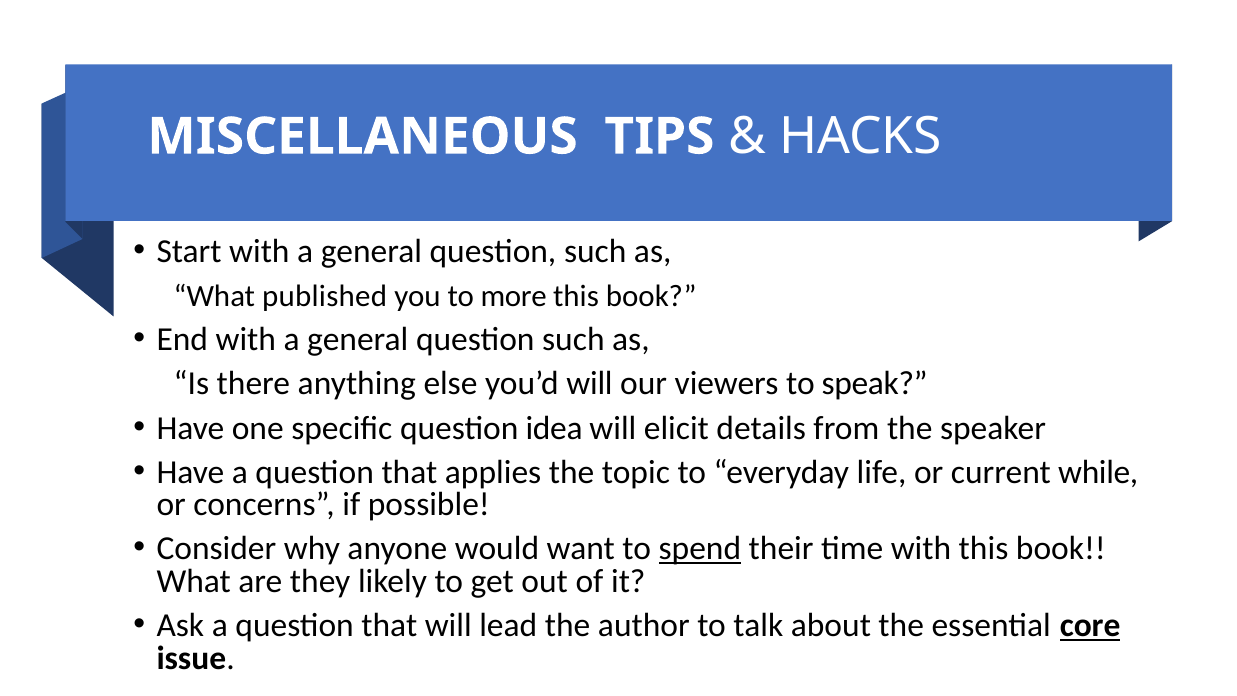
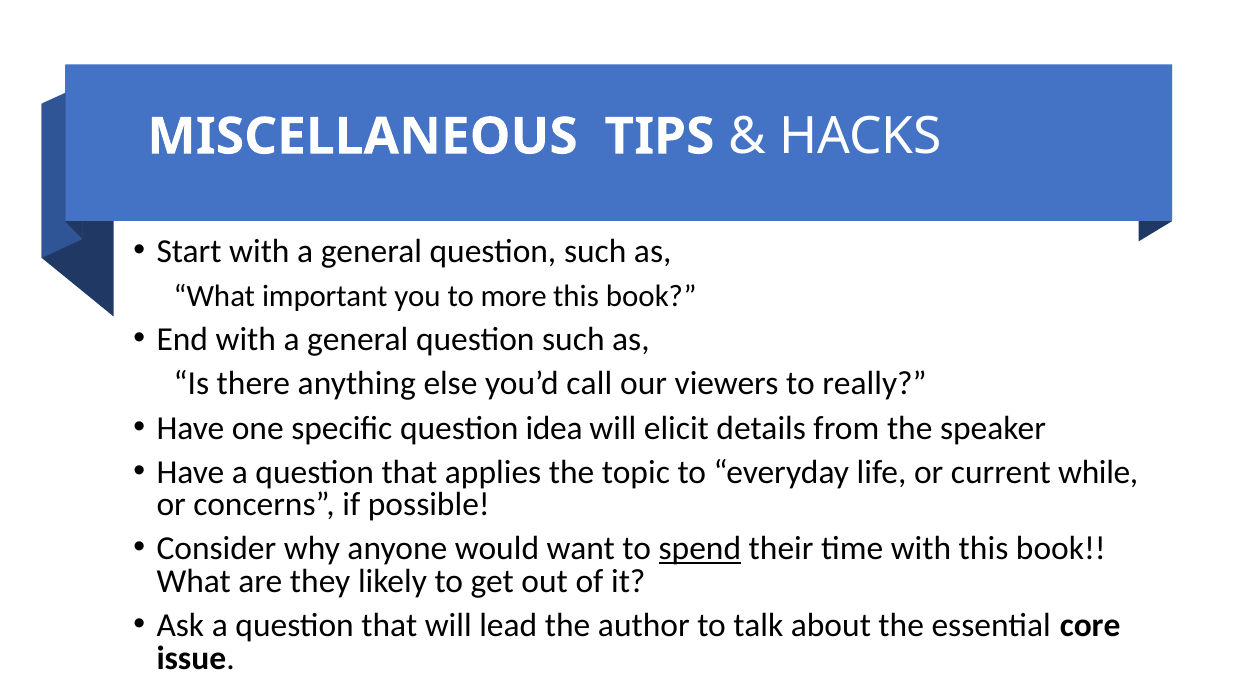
published: published -> important (325, 296)
you’d will: will -> call (589, 384)
speak: speak -> really (875, 384)
core underline: present -> none (1090, 625)
